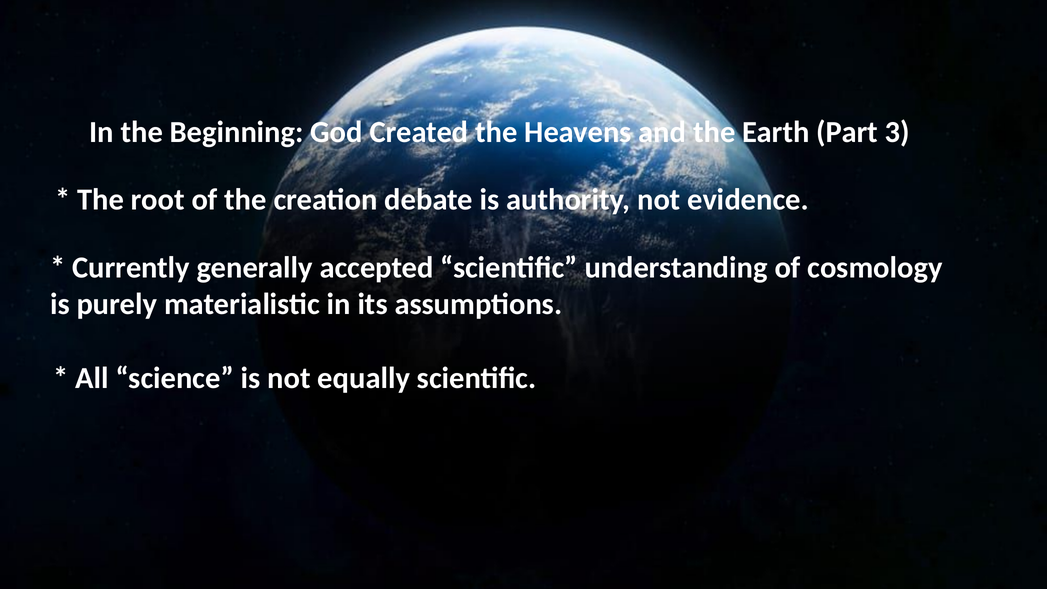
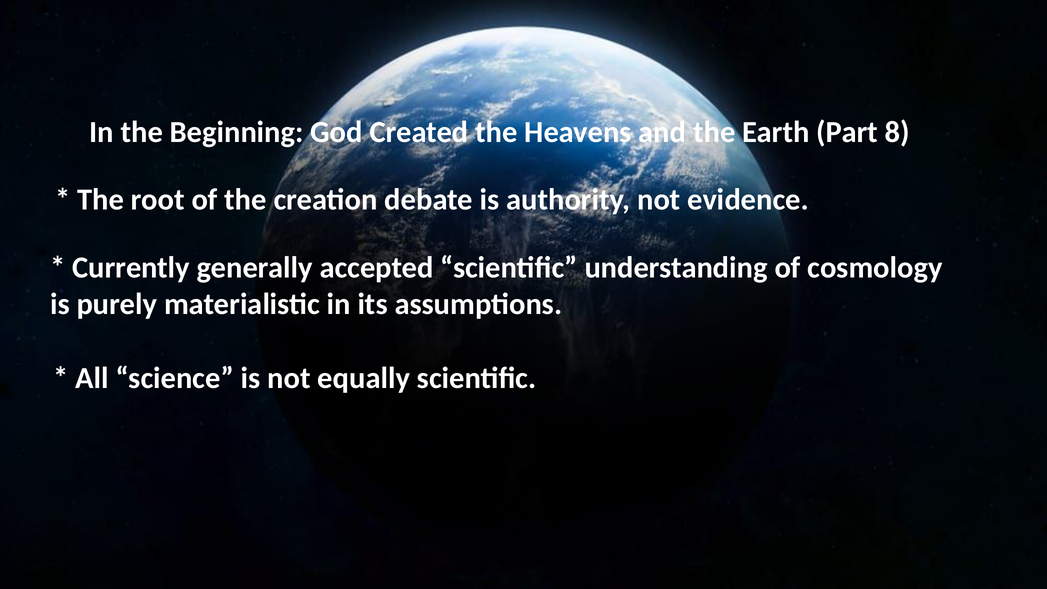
3: 3 -> 8 (897, 132)
